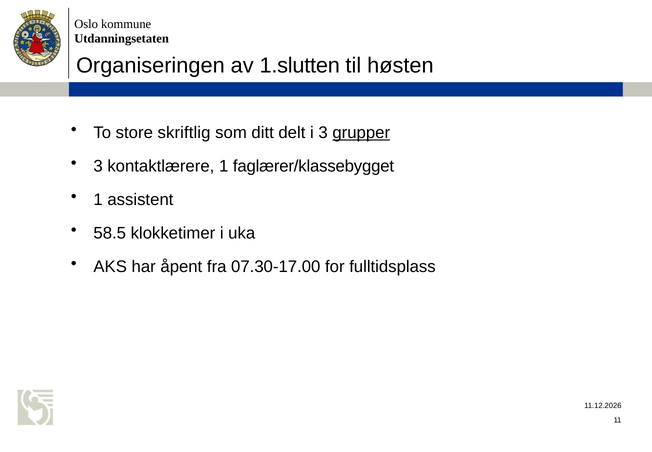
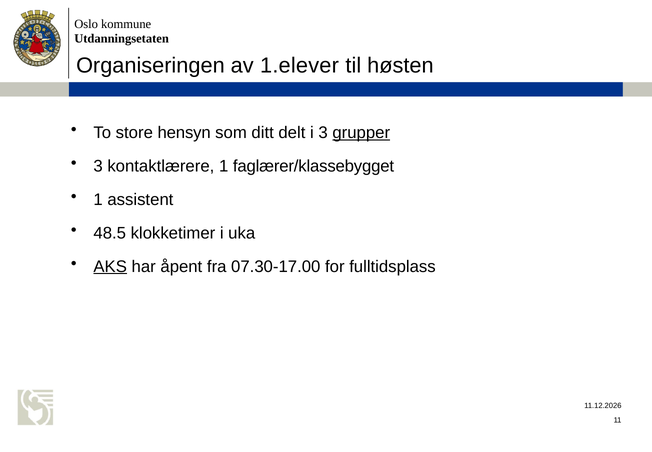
1.slutten: 1.slutten -> 1.elever (299, 66)
skriftlig: skriftlig -> hensyn (184, 132)
58.5: 58.5 -> 48.5 (110, 233)
AKS underline: none -> present (110, 266)
